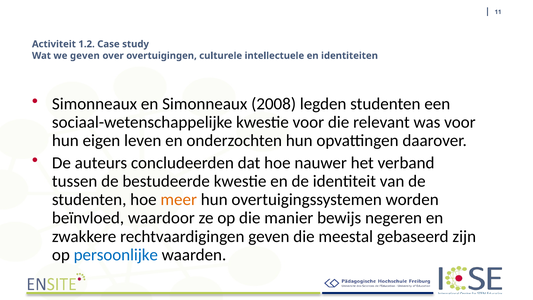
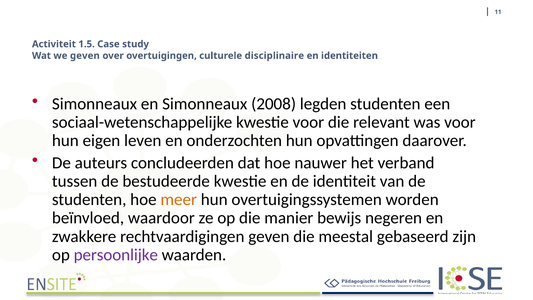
1.2: 1.2 -> 1.5 (87, 44)
intellectuele: intellectuele -> disciplinaire (274, 56)
persoonlijke colour: blue -> purple (116, 255)
